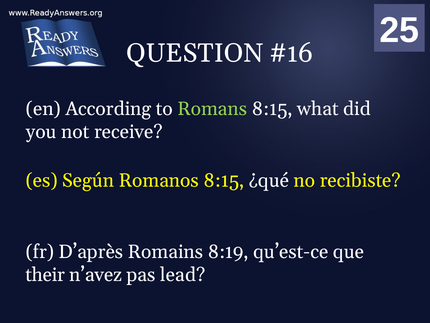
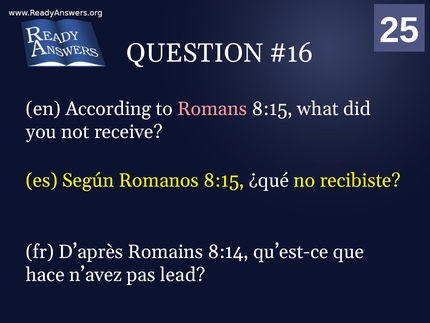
Romans colour: light green -> pink (212, 109)
8:19: 8:19 -> 8:14 (228, 251)
their: their -> hace (45, 274)
